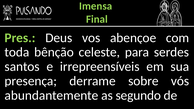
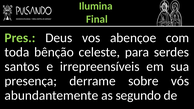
Imensa: Imensa -> Ilumina (96, 6)
